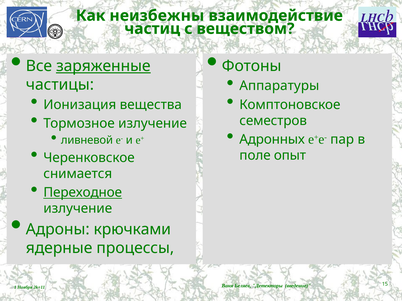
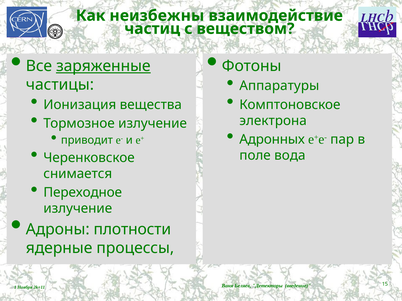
семестров: семестров -> электрона (273, 121)
ливневой: ливневой -> приводит (87, 140)
опыт: опыт -> вода (290, 156)
Переходное underline: present -> none (83, 193)
крючками: крючками -> плотности (132, 230)
